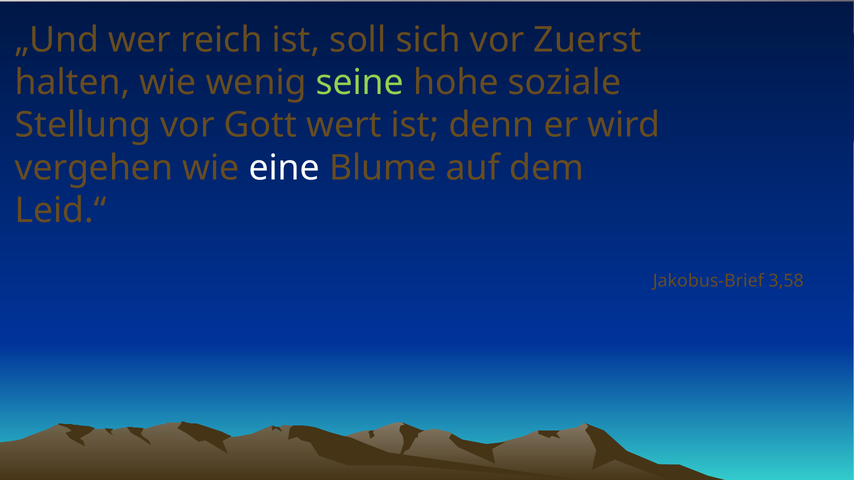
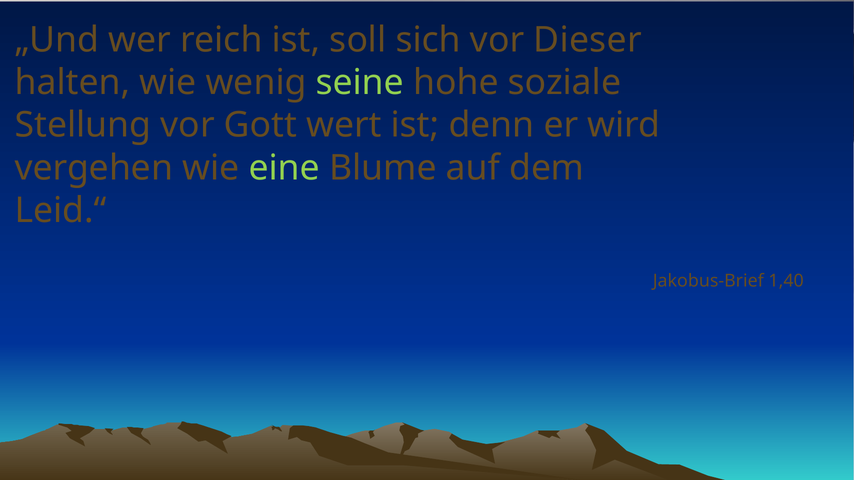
Zuerst: Zuerst -> Dieser (588, 40)
eine colour: white -> light green (284, 168)
3,58: 3,58 -> 1,40 (786, 281)
